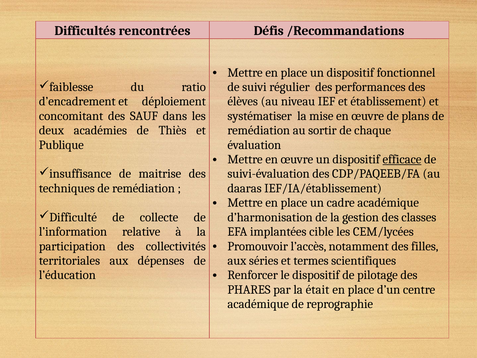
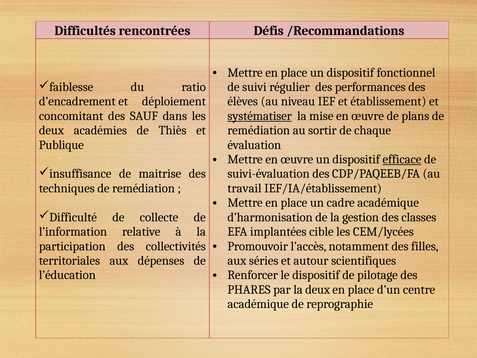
systématiser underline: none -> present (260, 116)
daaras: daaras -> travail (245, 188)
termes: termes -> autour (311, 260)
la était: était -> deux (318, 289)
